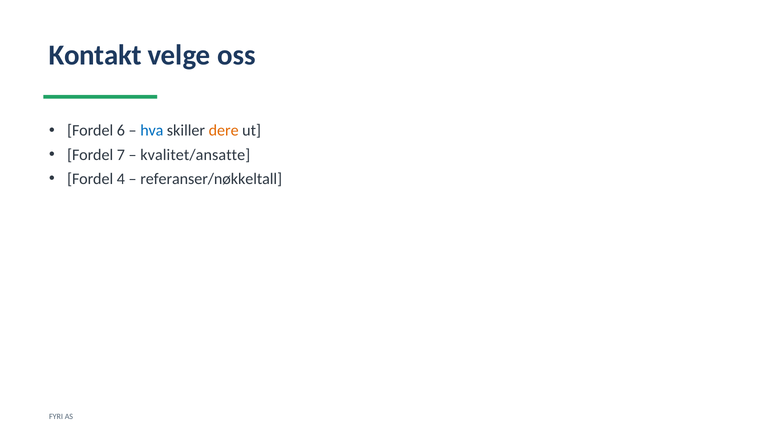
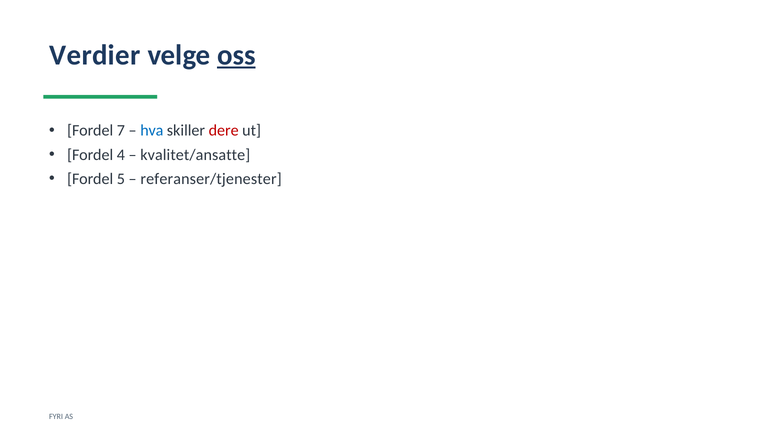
Kontakt: Kontakt -> Verdier (95, 55)
oss underline: none -> present (236, 55)
6: 6 -> 7 (121, 131)
dere colour: orange -> red (224, 131)
7: 7 -> 4 (121, 155)
4: 4 -> 5 (121, 179)
referanser/nøkkeltall: referanser/nøkkeltall -> referanser/tjenester (211, 179)
